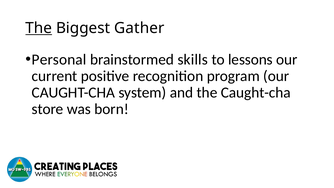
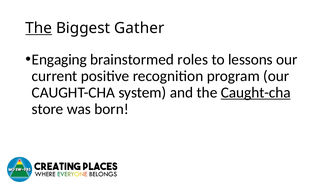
Personal: Personal -> Engaging (59, 59)
skills: skills -> roles (193, 59)
Caught-cha underline: none -> present (256, 92)
